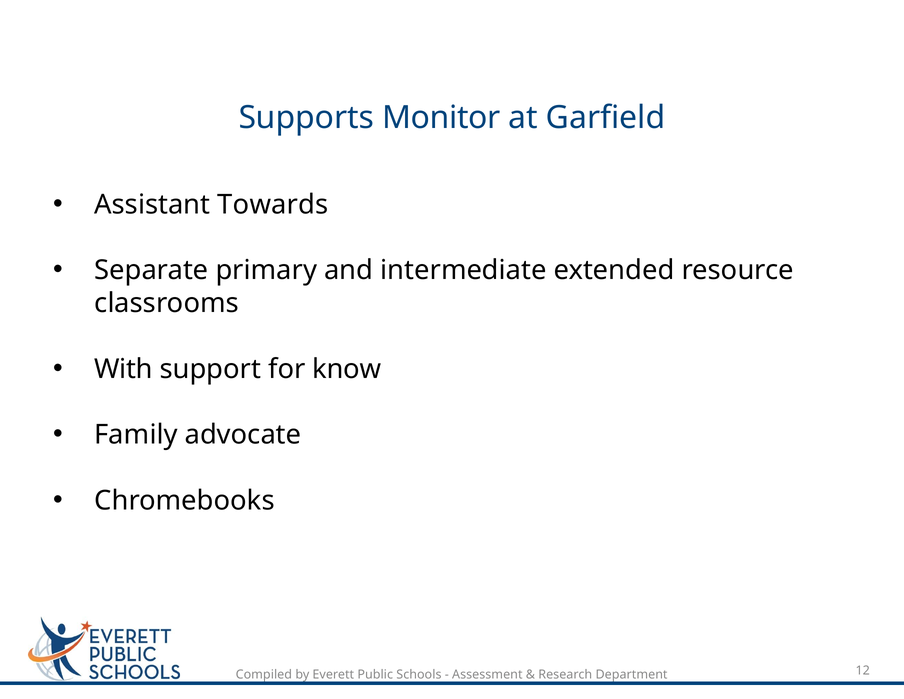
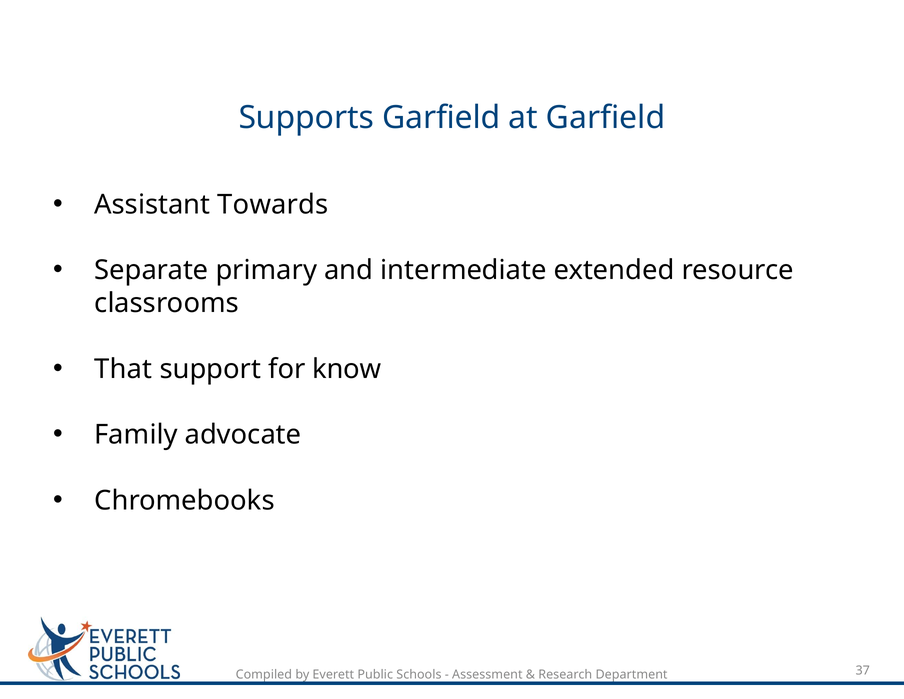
Supports Monitor: Monitor -> Garfield (441, 117)
With: With -> That (123, 369)
12: 12 -> 37 (863, 670)
